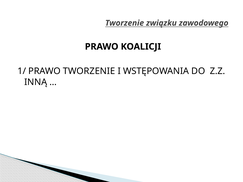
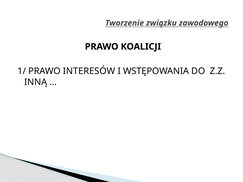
PRAWO TWORZENIE: TWORZENIE -> INTERESÓW (89, 71)
